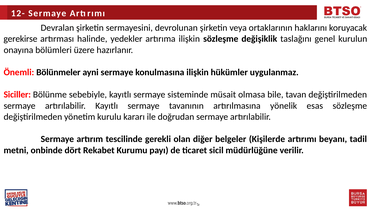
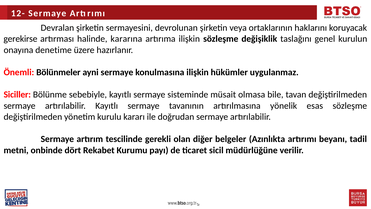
yedekler: yedekler -> kararına (126, 39)
bölümleri: bölümleri -> denetime (54, 50)
Kişilerde: Kişilerde -> Azınlıkta (267, 139)
